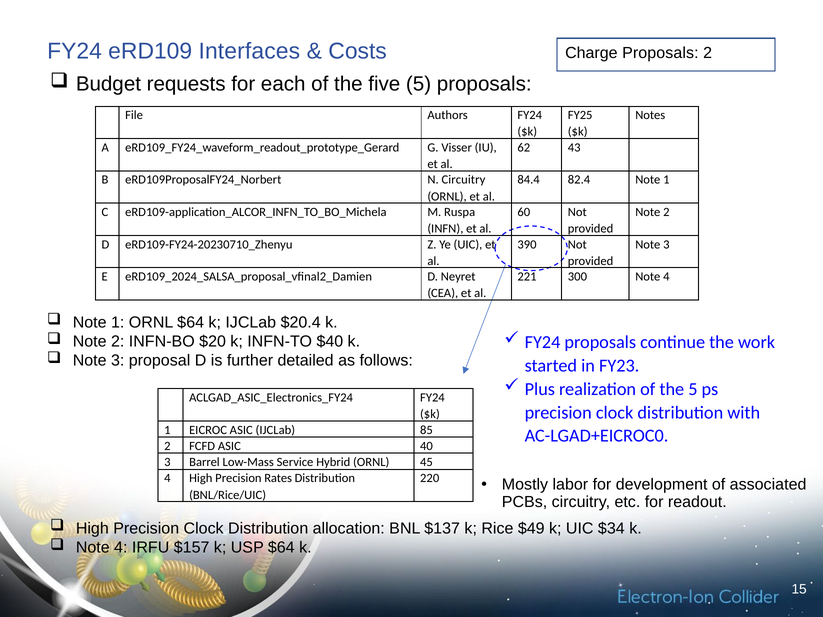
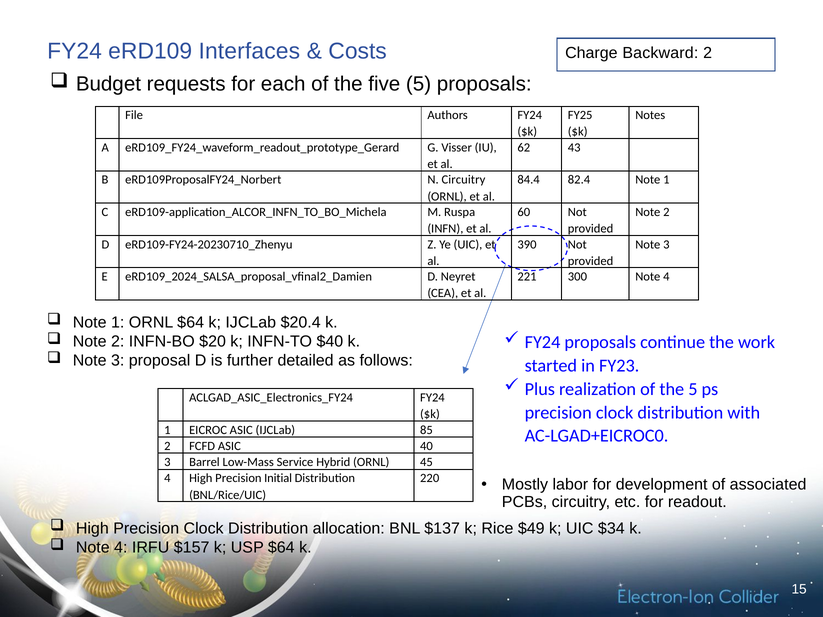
Charge Proposals: Proposals -> Backward (660, 53)
Rates: Rates -> Initial (278, 479)
